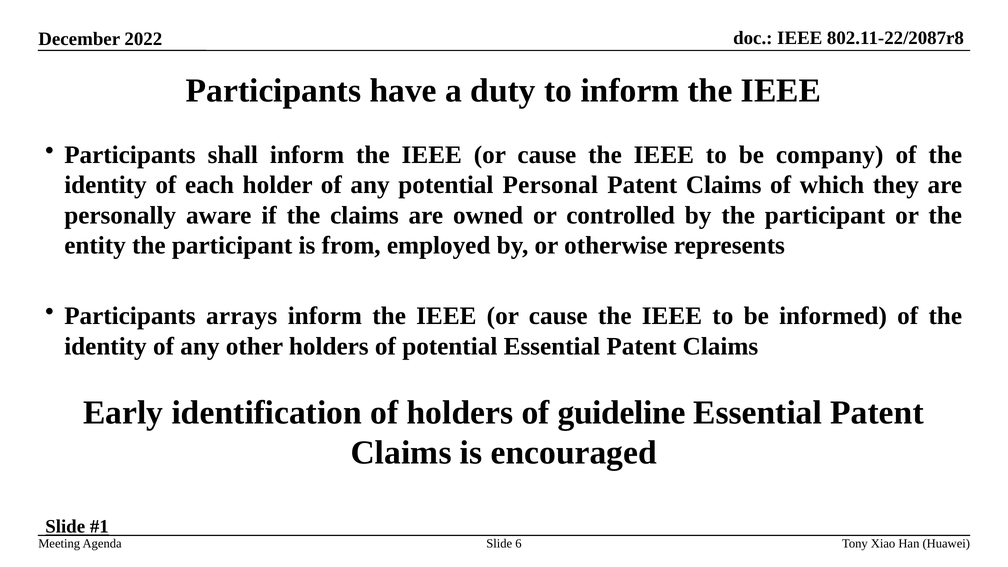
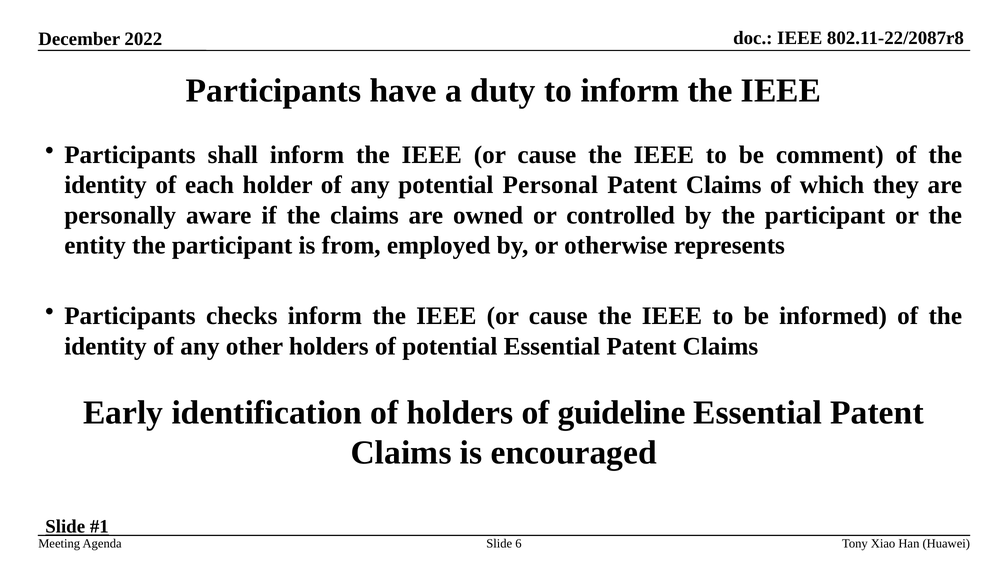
company: company -> comment (830, 155)
arrays: arrays -> checks (242, 316)
